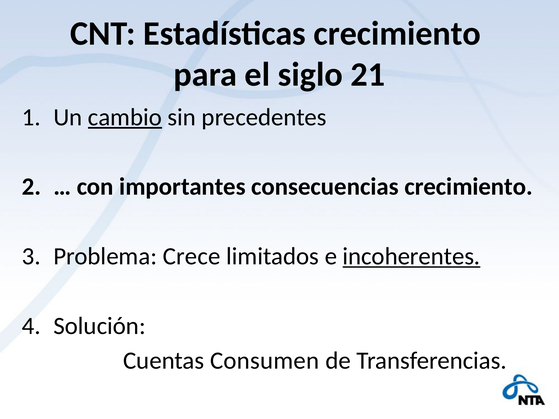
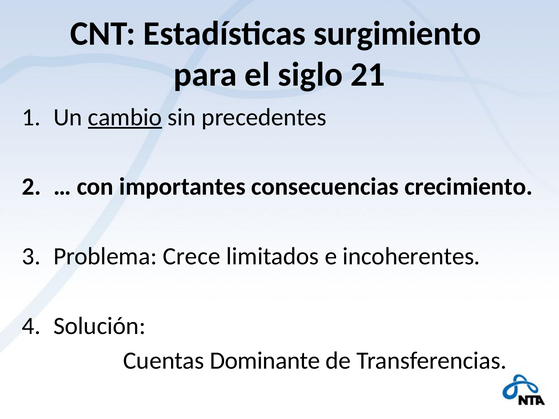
Estadísticas crecimiento: crecimiento -> surgimiento (397, 34)
incoherentes underline: present -> none (411, 256)
Consumen: Consumen -> Dominante (265, 361)
